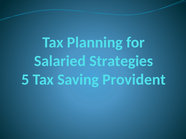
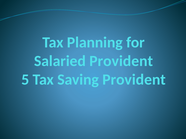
Salaried Strategies: Strategies -> Provident (121, 61)
